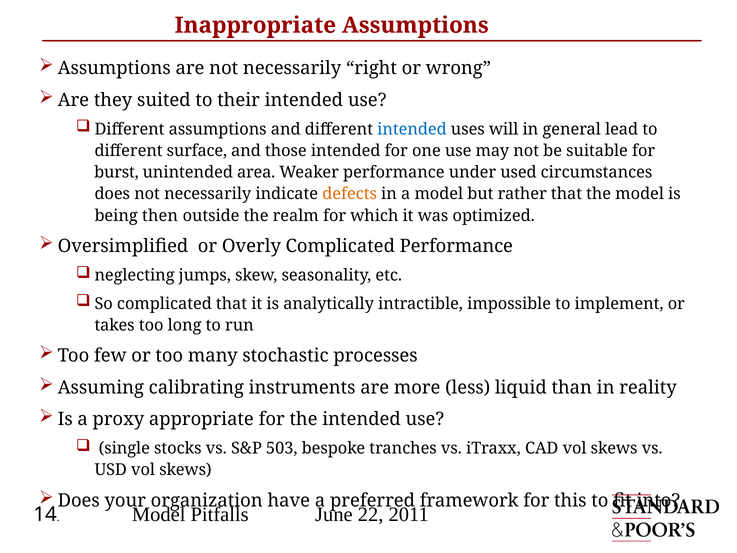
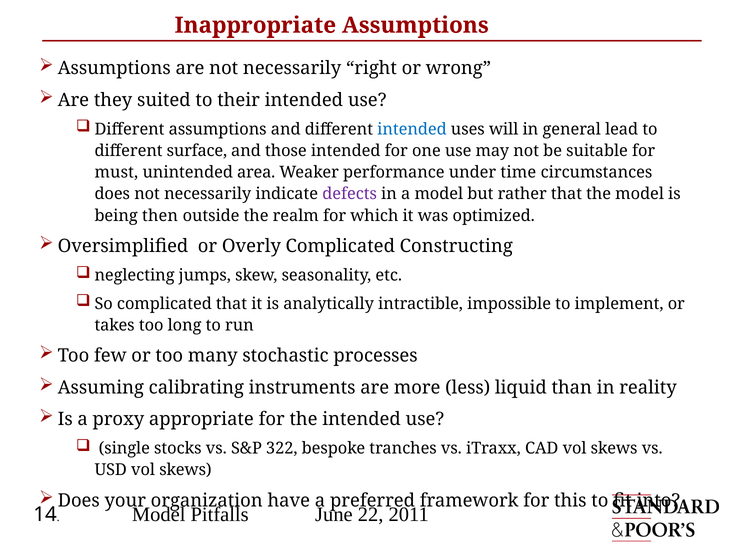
burst: burst -> must (116, 172)
used: used -> time (518, 172)
defects colour: orange -> purple (350, 194)
Complicated Performance: Performance -> Constructing (456, 246)
503: 503 -> 322 (282, 448)
